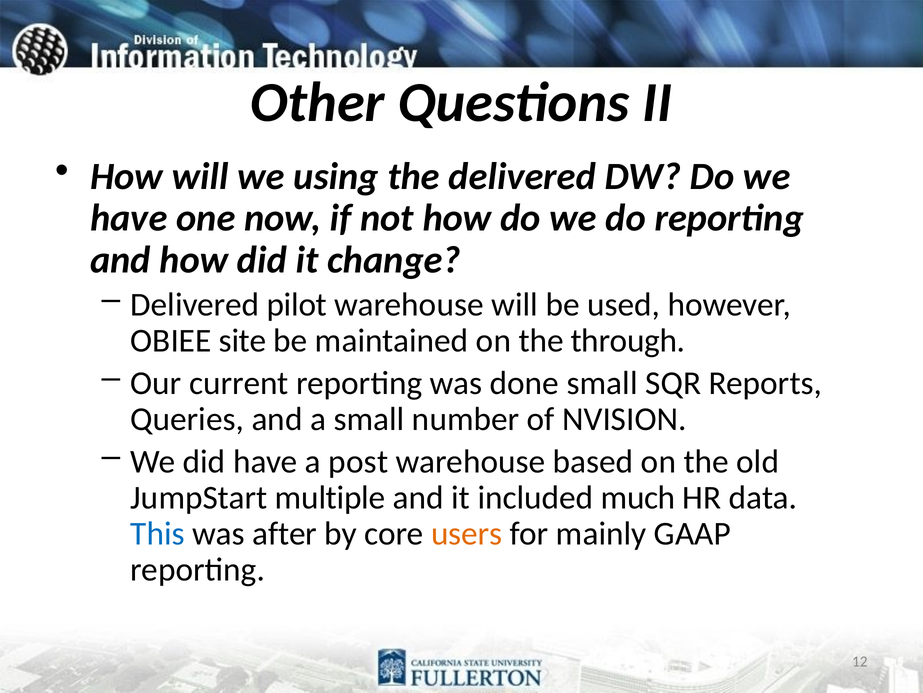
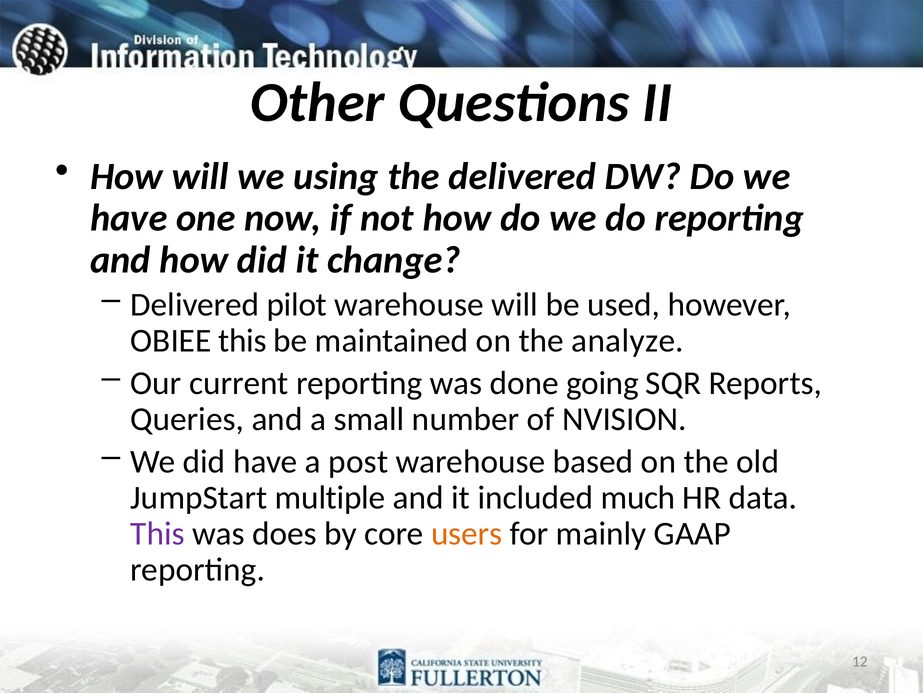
OBIEE site: site -> this (243, 340)
through: through -> analyze (628, 340)
done small: small -> going (602, 383)
This colour: blue -> purple (158, 533)
after: after -> does (285, 533)
